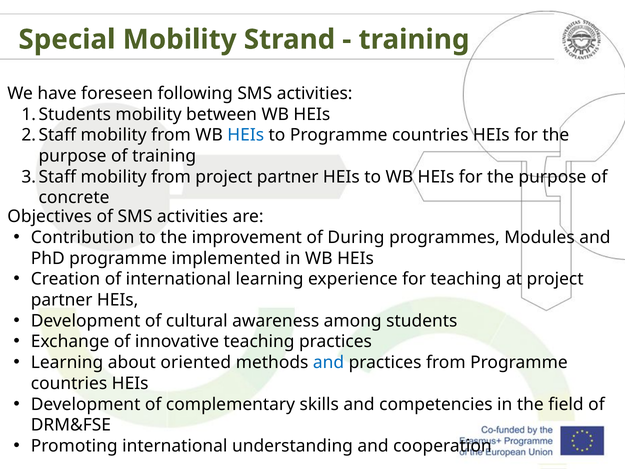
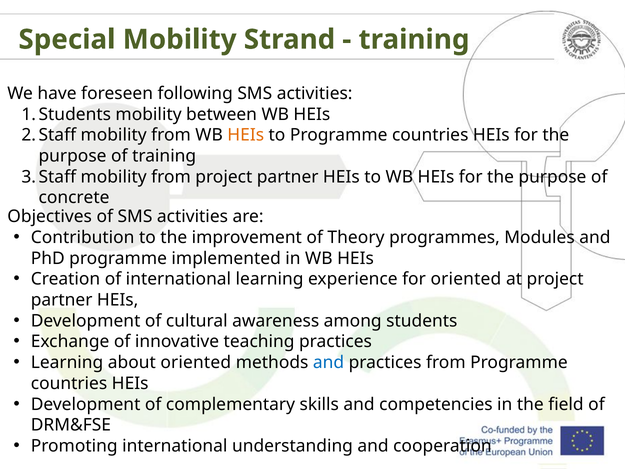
HEIs colour: blue -> orange (246, 135)
During: During -> Theory (356, 237)
for teaching: teaching -> oriented (466, 279)
